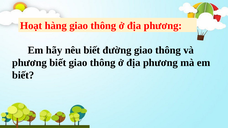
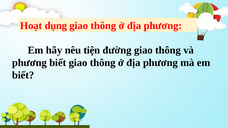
hàng: hàng -> dụng (56, 26)
nêu biết: biết -> tiện (92, 50)
